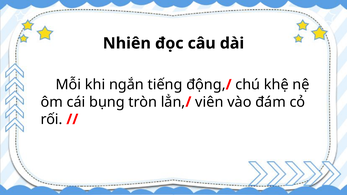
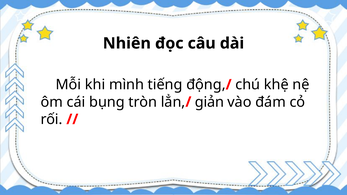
ngắn: ngắn -> mình (127, 85)
viên: viên -> giản (209, 102)
